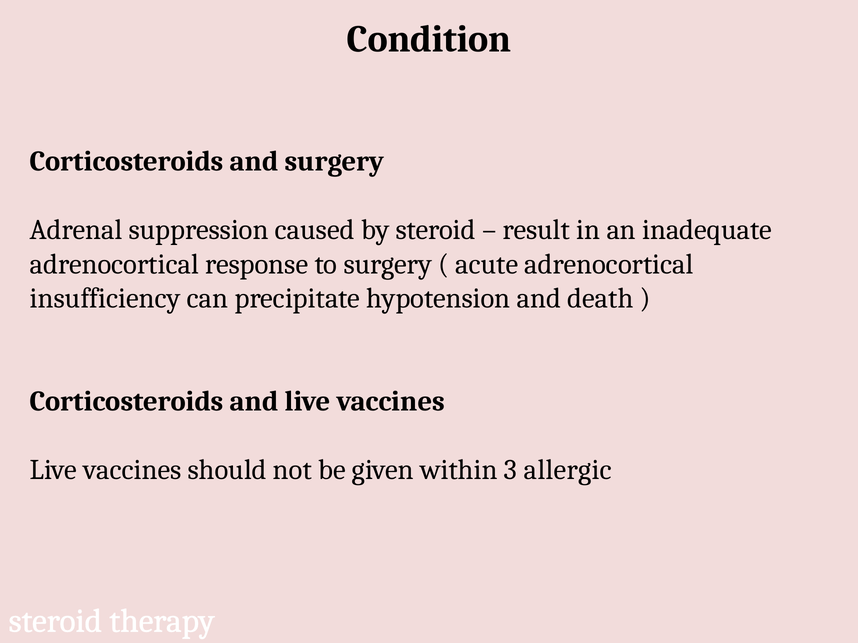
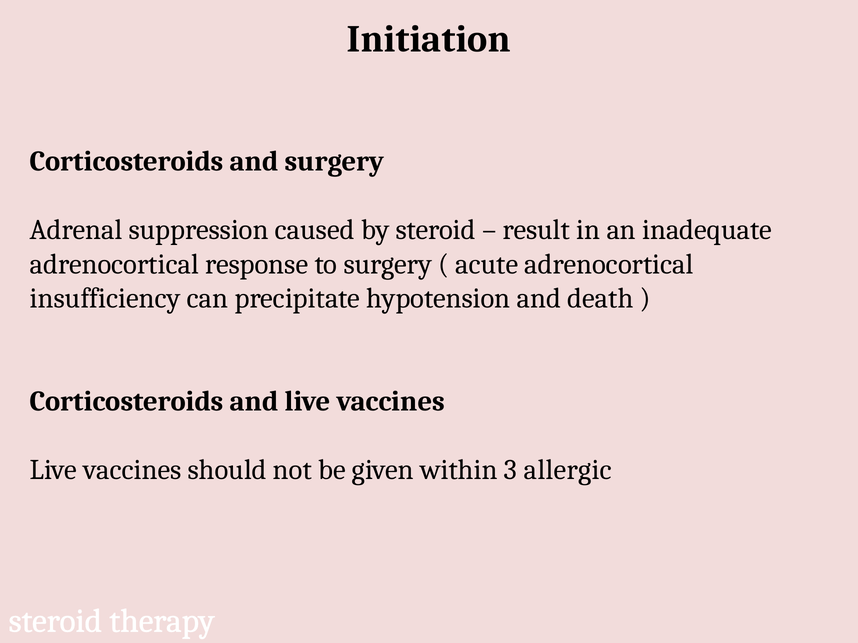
Condition: Condition -> Initiation (429, 39)
